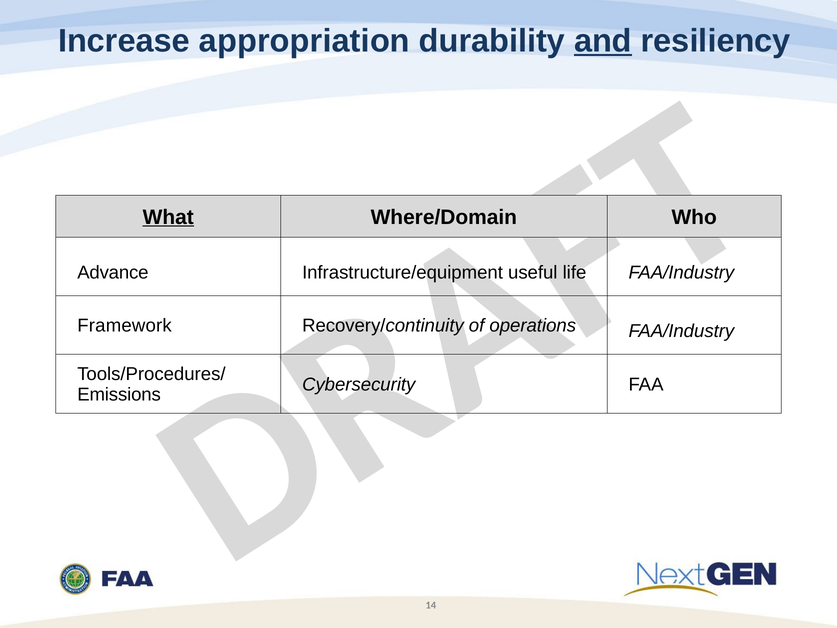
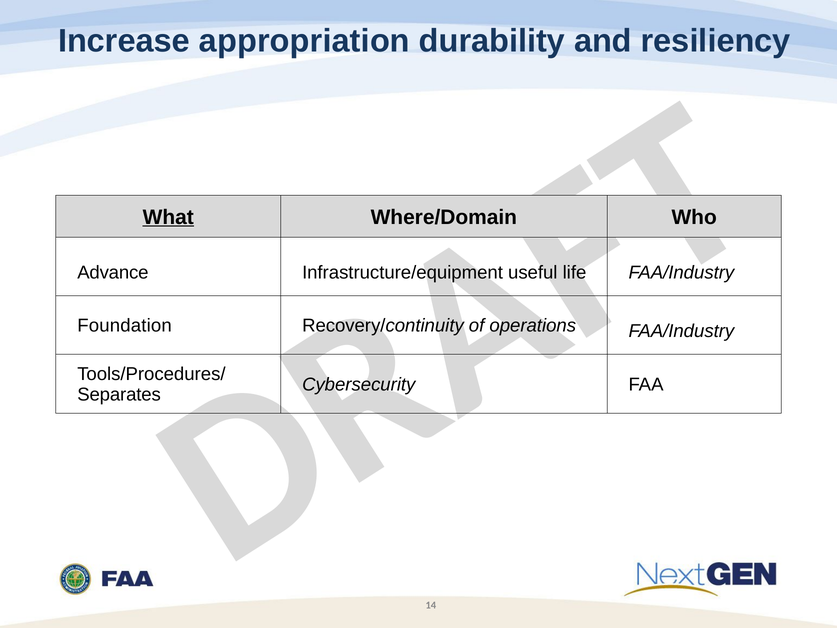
and underline: present -> none (603, 41)
Framework: Framework -> Foundation (125, 326)
Emissions: Emissions -> Separates (119, 395)
